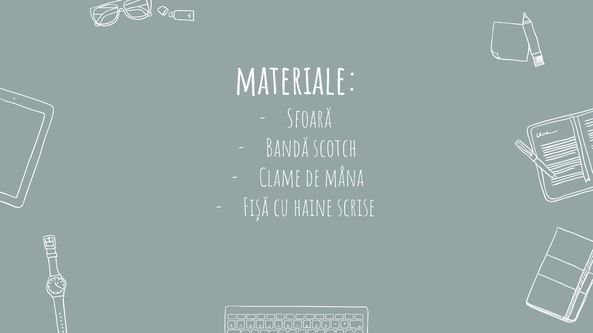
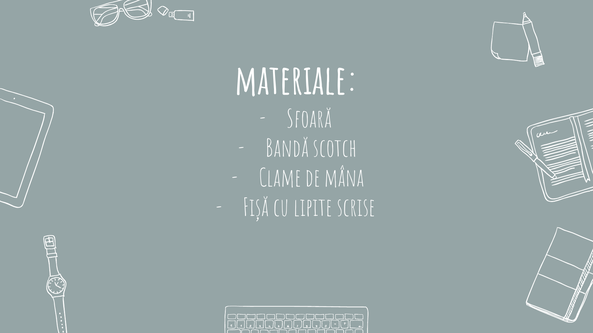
haine: haine -> lipite (313, 208)
